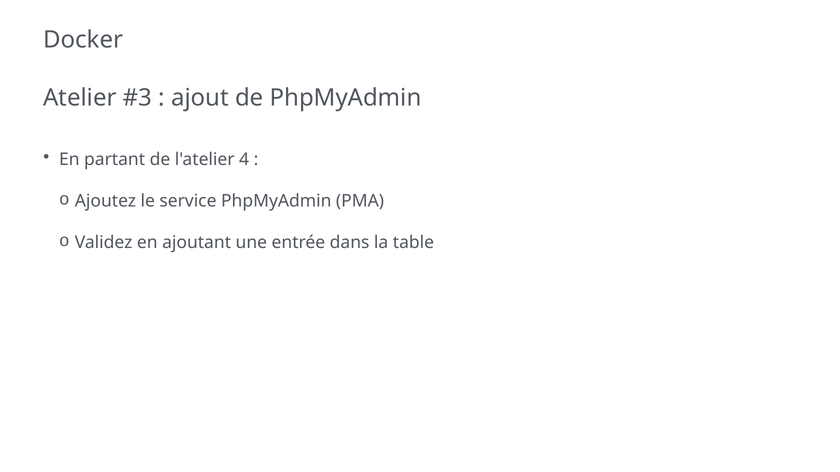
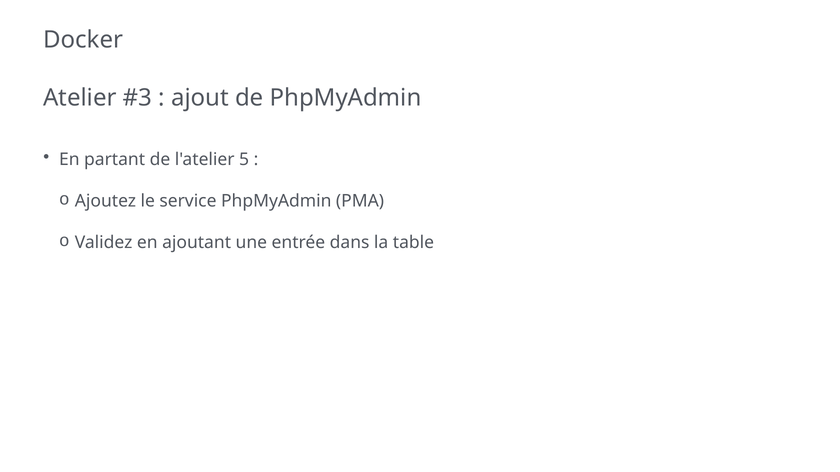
4: 4 -> 5 (244, 160)
